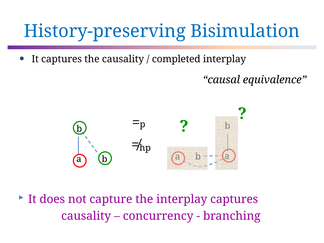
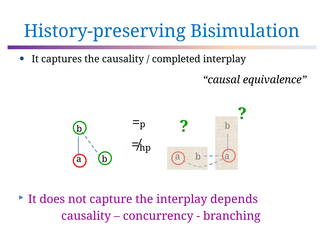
interplay captures: captures -> depends (234, 199)
